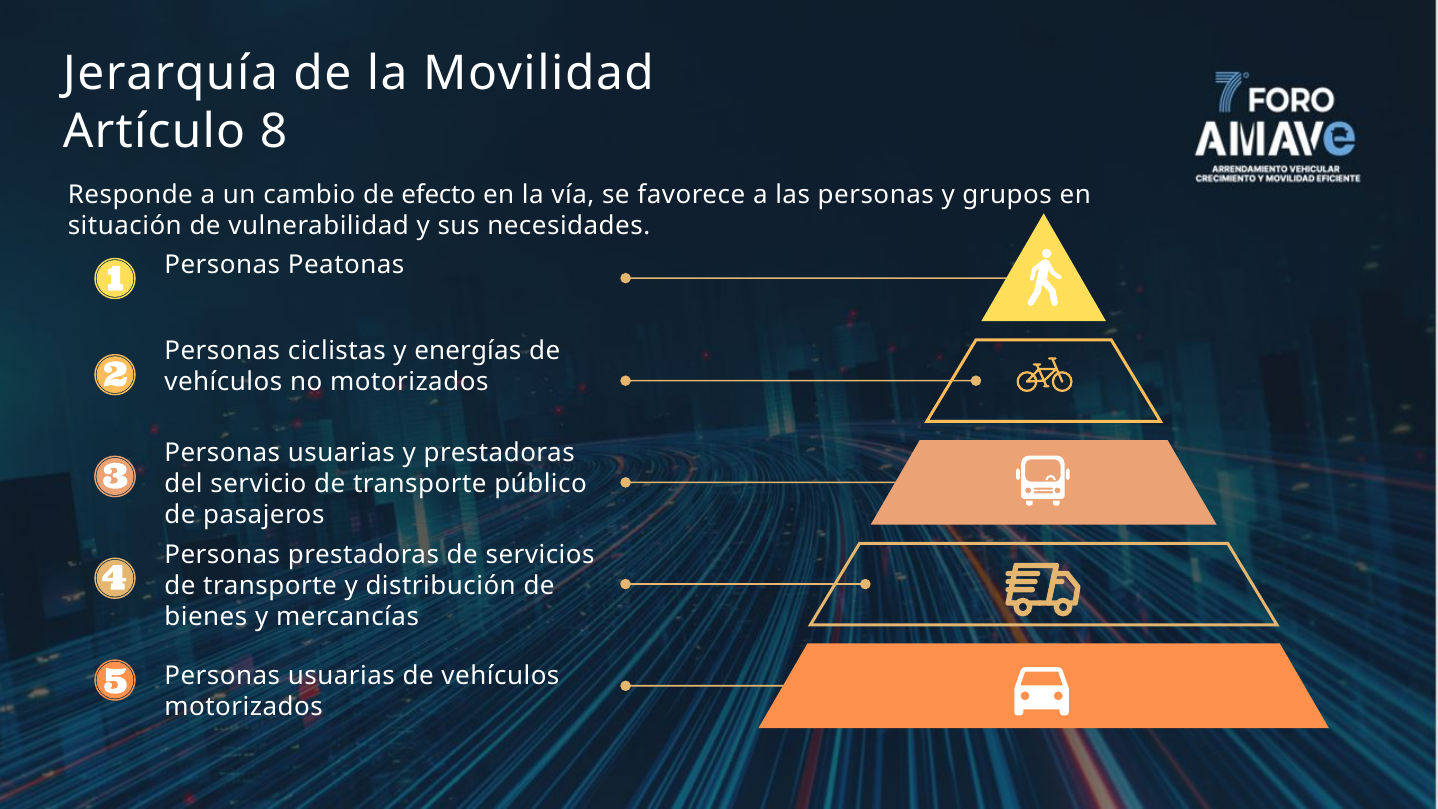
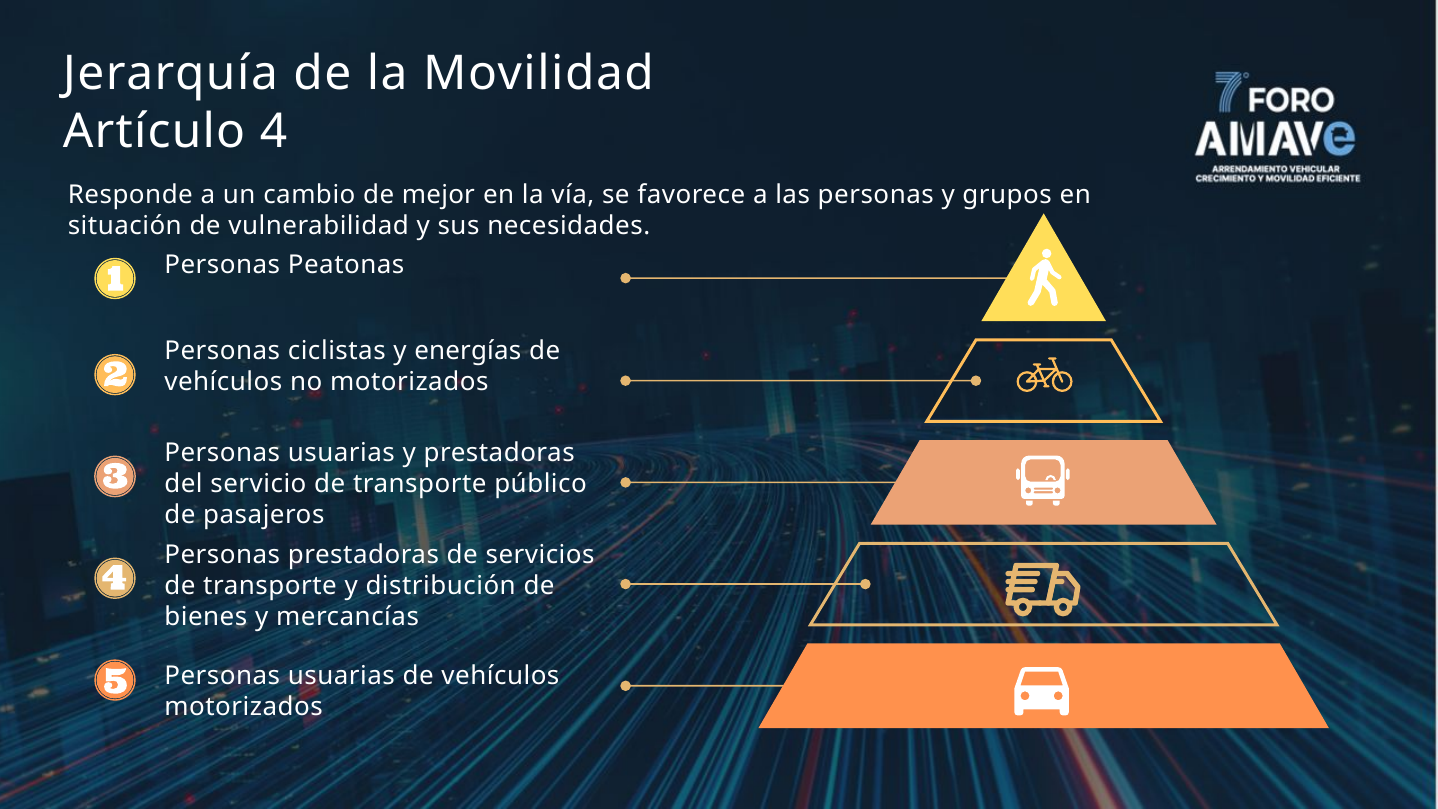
8: 8 -> 4 (274, 131)
efecto: efecto -> mejor (438, 195)
